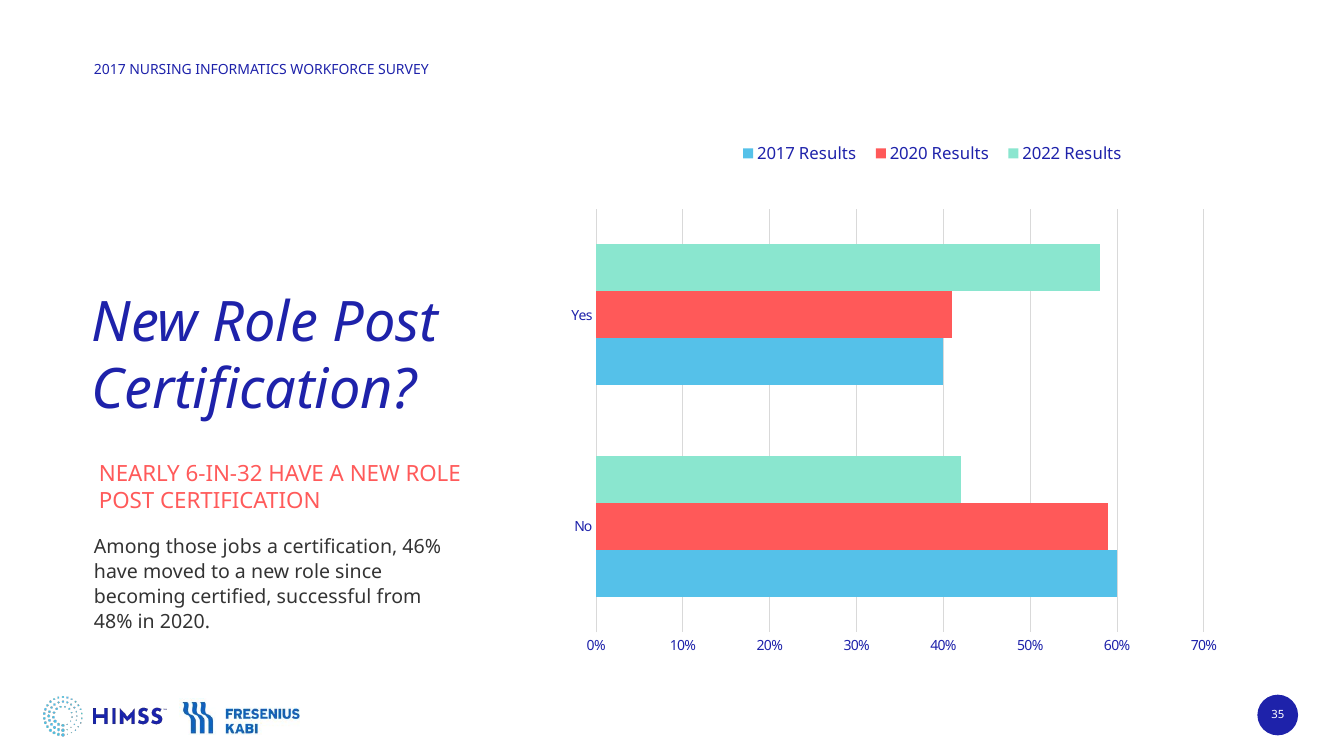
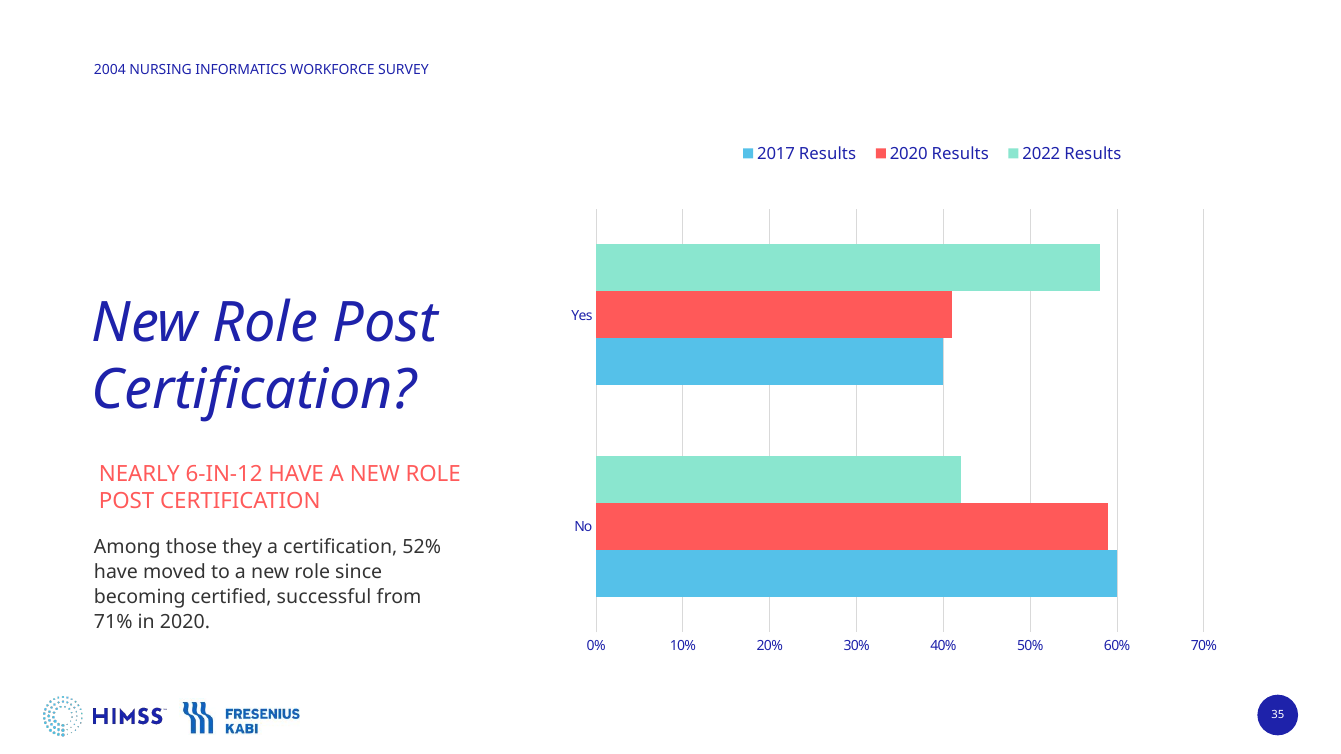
2017: 2017 -> 2004 (110, 70)
6-IN-32: 6-IN-32 -> 6-IN-12 (224, 475)
jobs: jobs -> they (242, 547)
46%: 46% -> 52% (422, 547)
48%: 48% -> 71% (113, 622)
